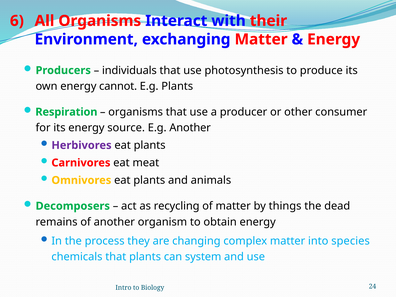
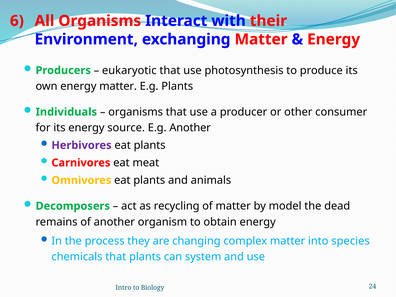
individuals: individuals -> eukaryotic (129, 70)
energy cannot: cannot -> matter (118, 86)
Respiration: Respiration -> Individuals (66, 112)
things: things -> model (285, 206)
